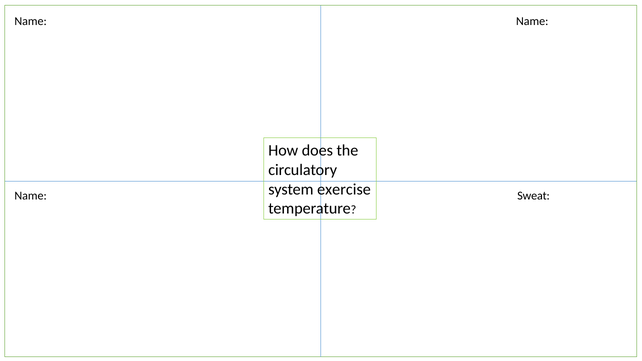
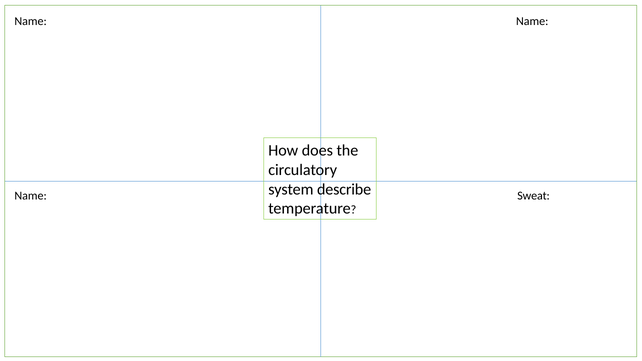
exercise: exercise -> describe (344, 189)
